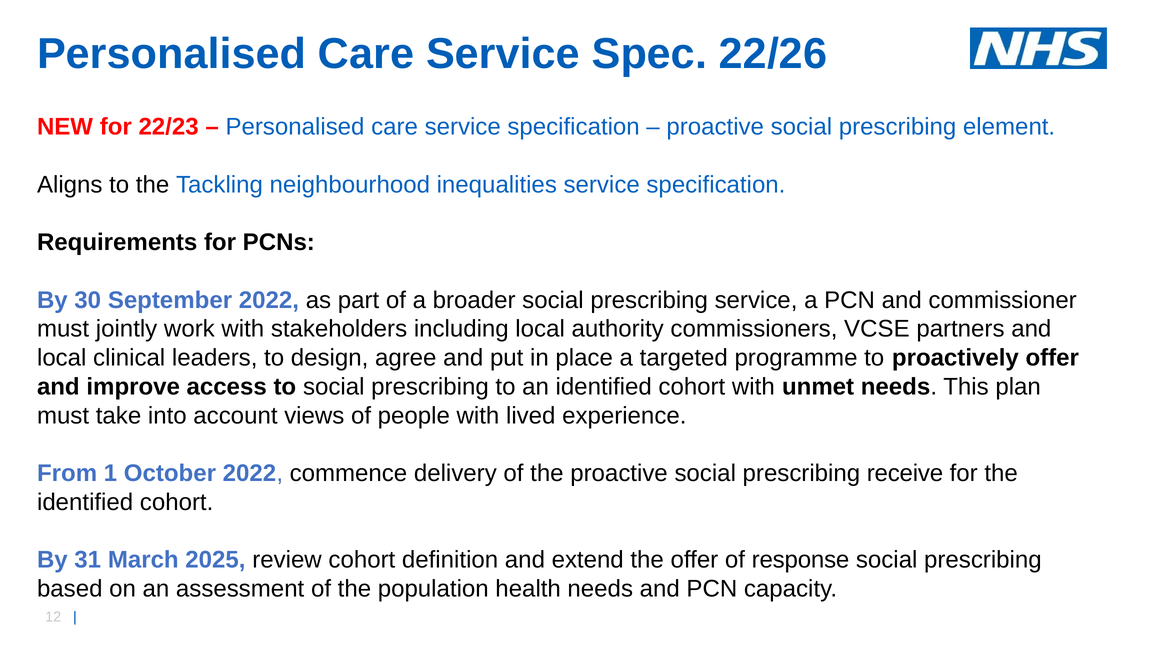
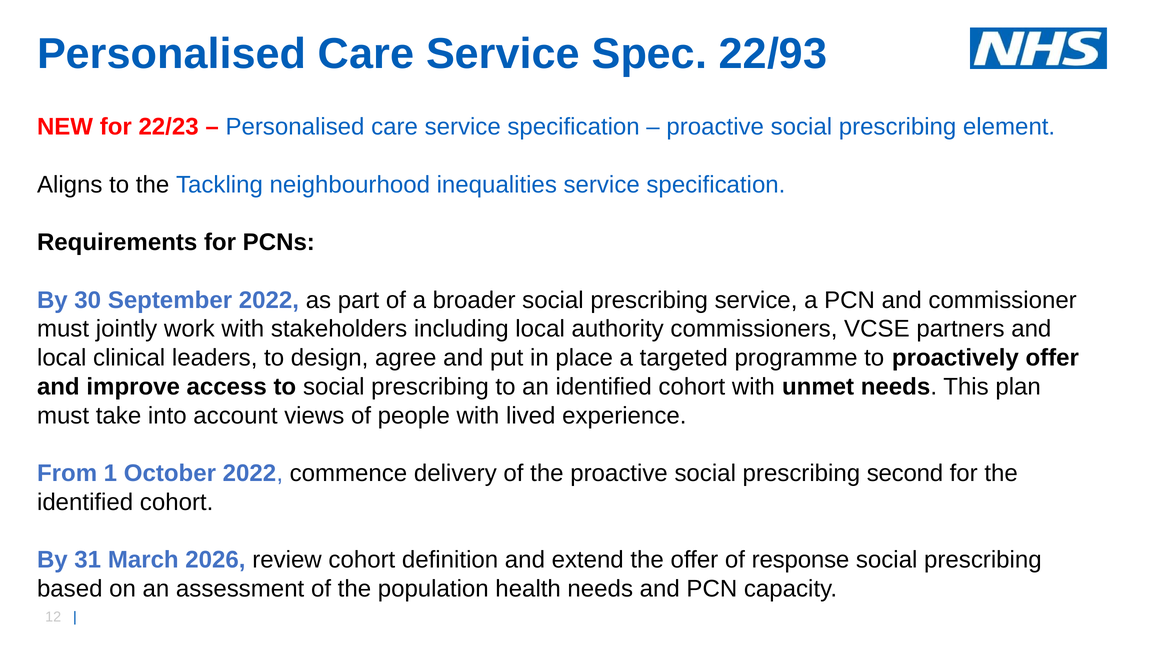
22/26: 22/26 -> 22/93 (773, 54)
receive: receive -> second (905, 473)
2025: 2025 -> 2026 (215, 559)
